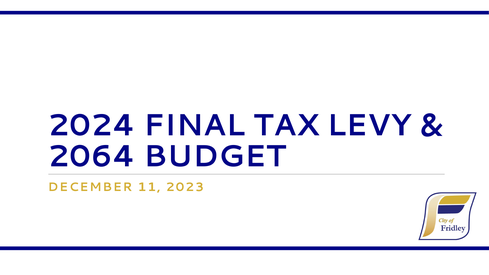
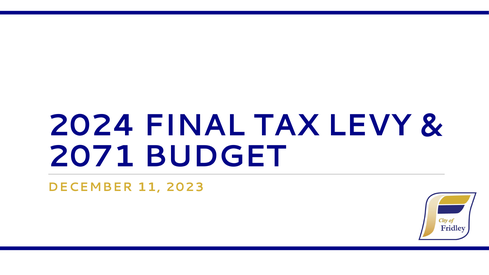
2064: 2064 -> 2071 (92, 157)
